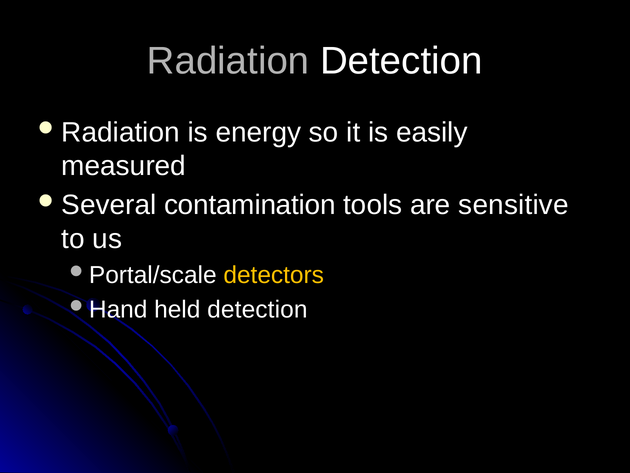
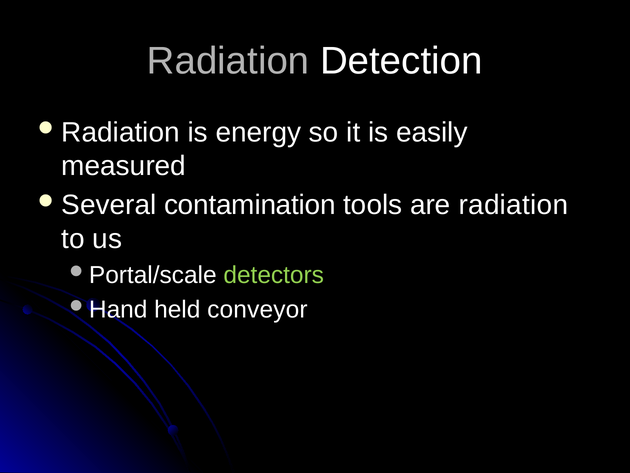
are sensitive: sensitive -> radiation (513, 205)
detectors colour: yellow -> light green (274, 275)
held detection: detection -> conveyor (257, 309)
